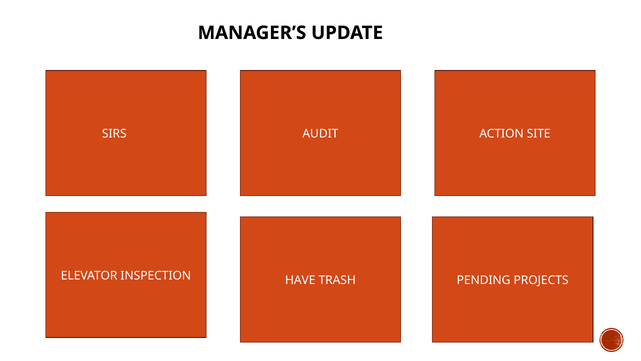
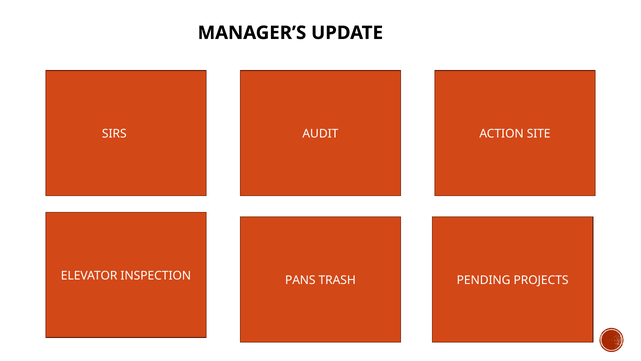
HAVE: HAVE -> PANS (300, 280)
